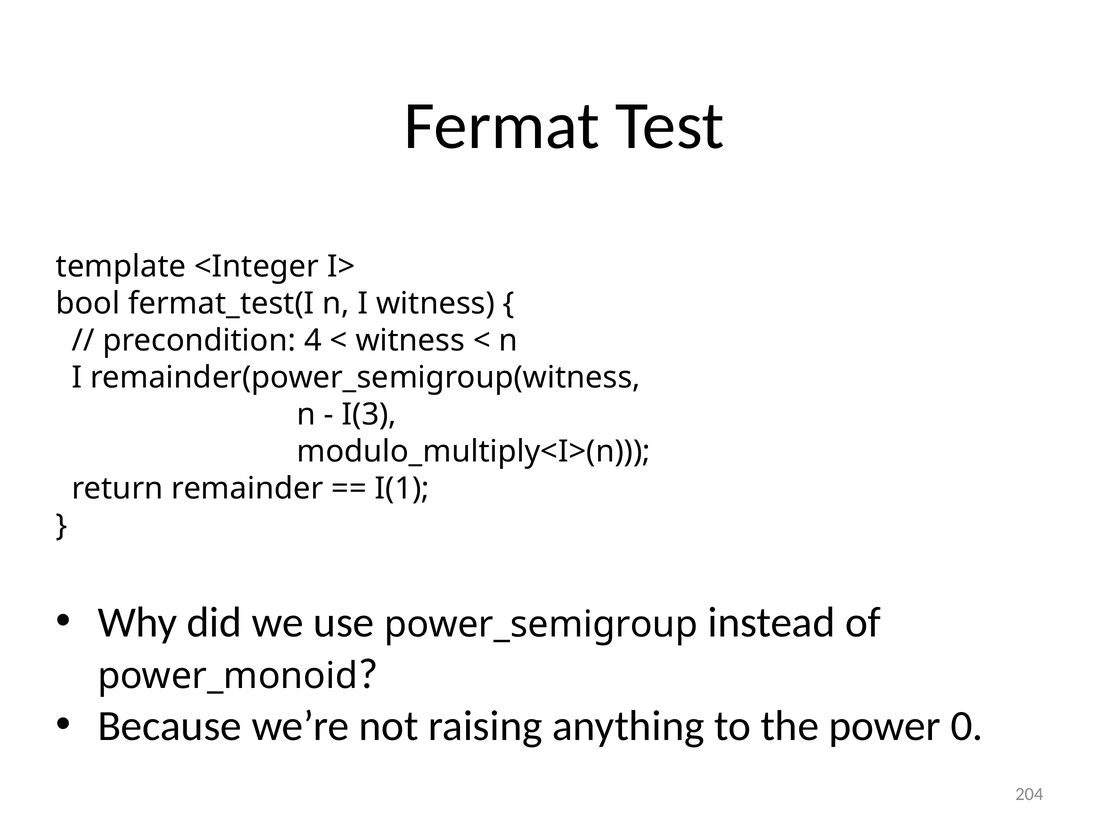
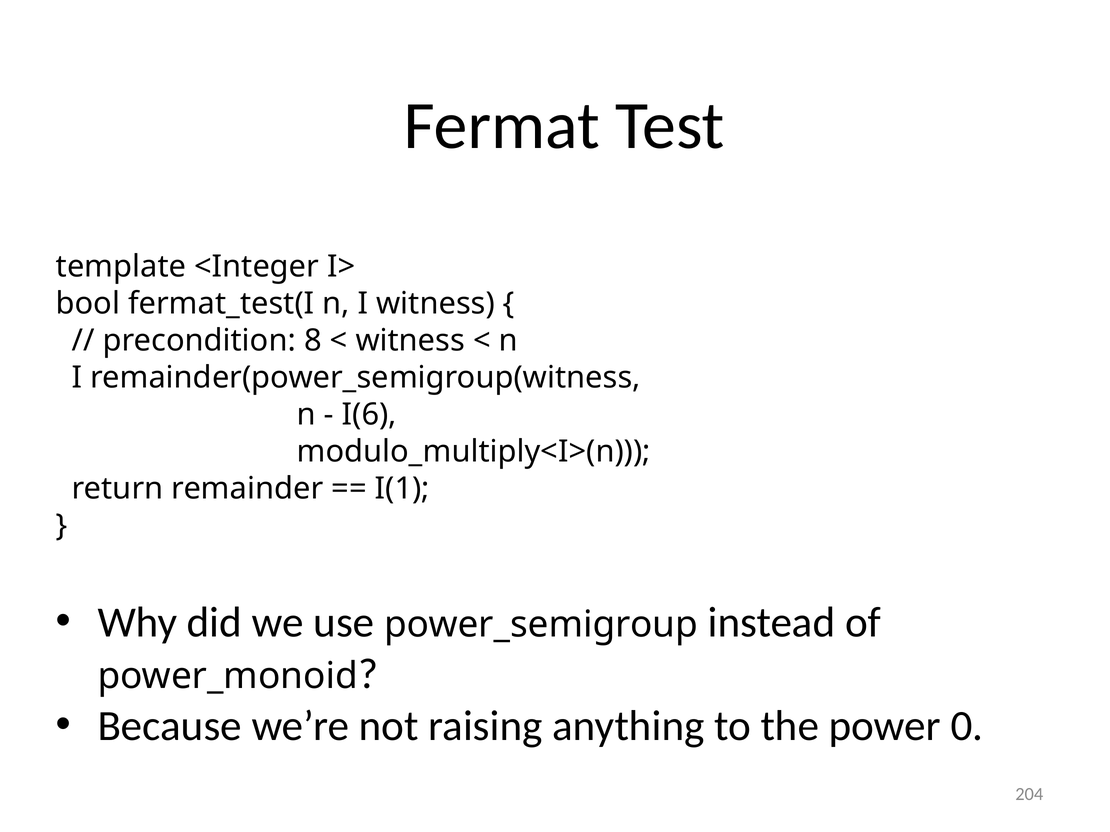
4: 4 -> 8 (313, 341)
I(3: I(3 -> I(6 (369, 415)
